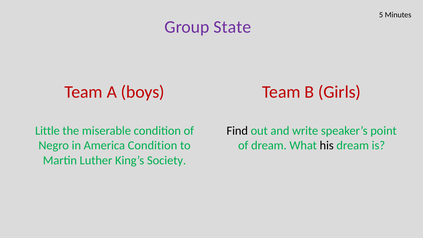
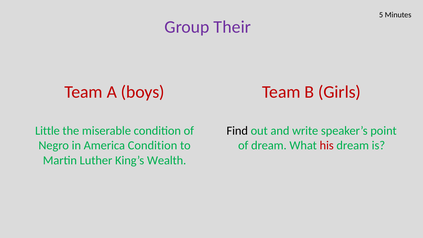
State: State -> Their (232, 27)
his colour: black -> red (327, 146)
Society: Society -> Wealth (167, 160)
